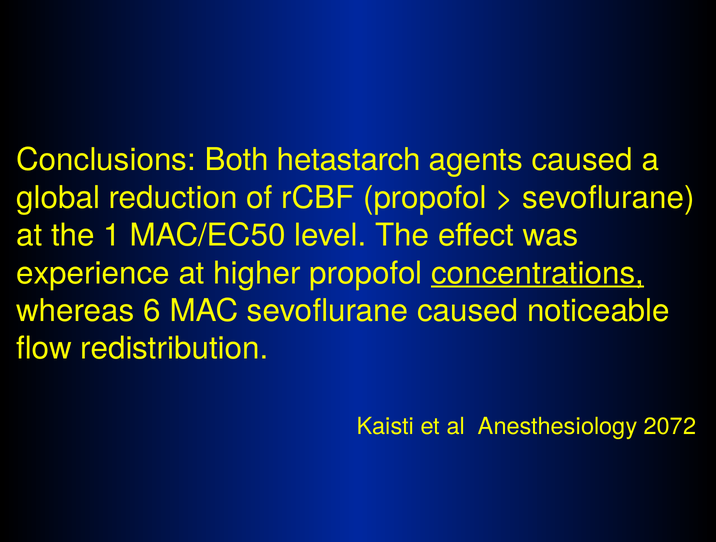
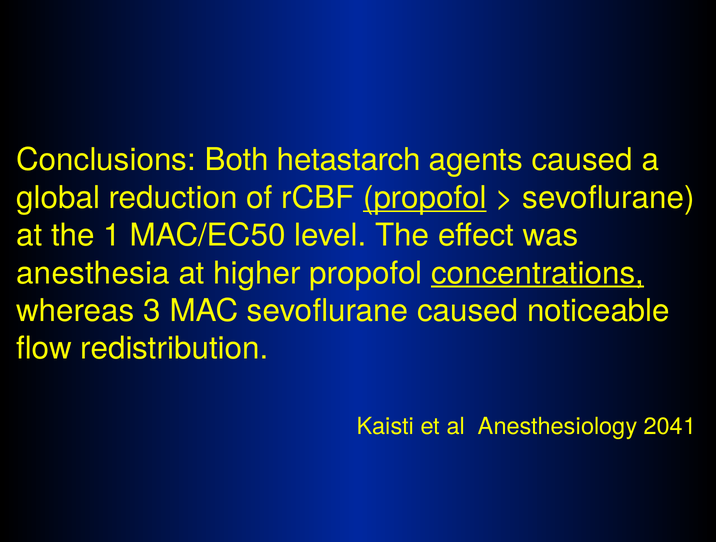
propofol underline: none -> present (425, 197)
experience: experience -> anesthesia (93, 273)
6: 6 -> 3 (152, 311)
2072: 2072 -> 2041 (670, 426)
